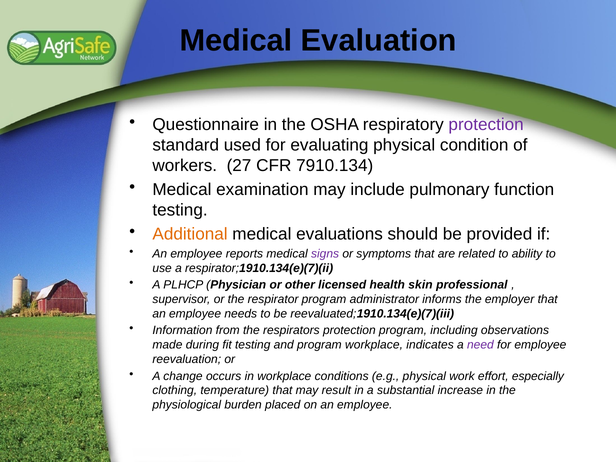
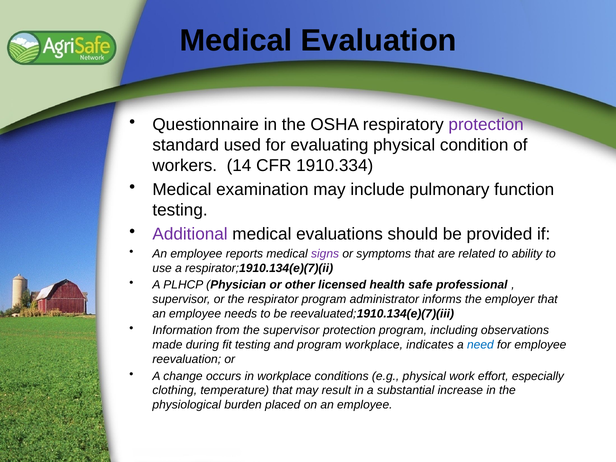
27: 27 -> 14 (239, 166)
7910.134: 7910.134 -> 1910.334 (335, 166)
Additional colour: orange -> purple (190, 234)
skin: skin -> safe (420, 285)
the respirators: respirators -> supervisor (291, 331)
need colour: purple -> blue (480, 345)
